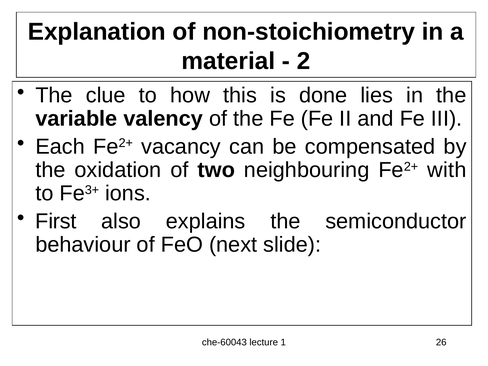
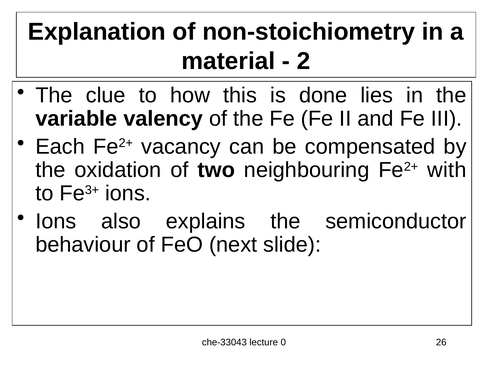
First: First -> Ions (56, 221)
che-60043: che-60043 -> che-33043 (224, 342)
1: 1 -> 0 (283, 342)
